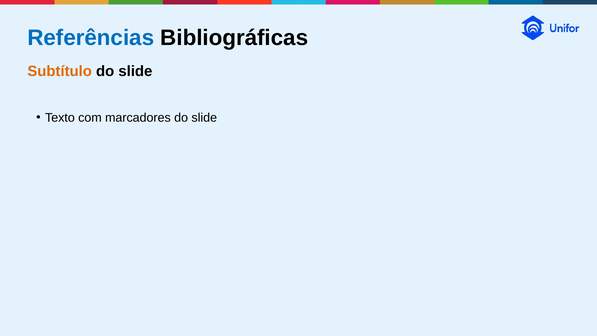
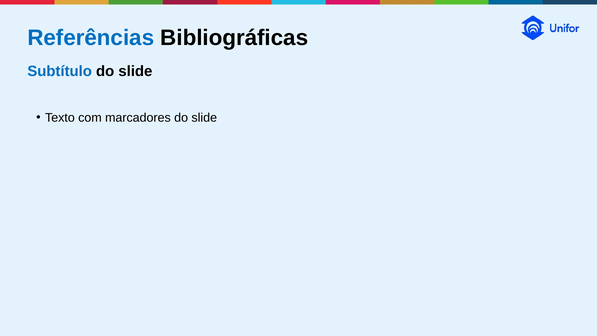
Subtítulo colour: orange -> blue (60, 71)
